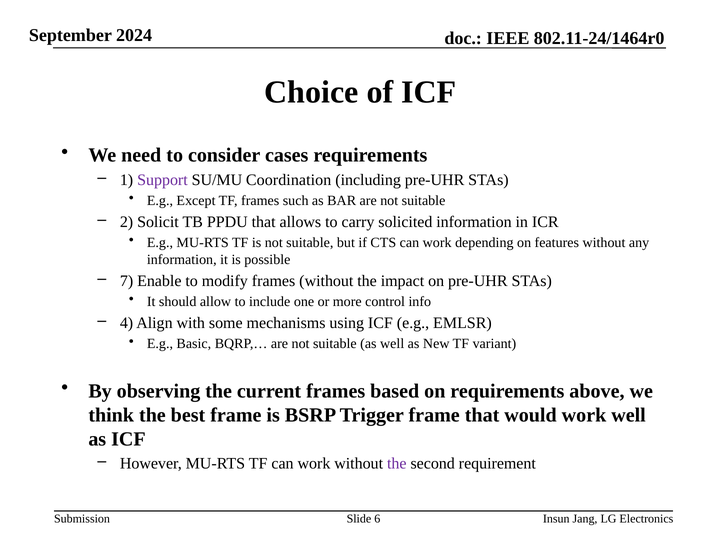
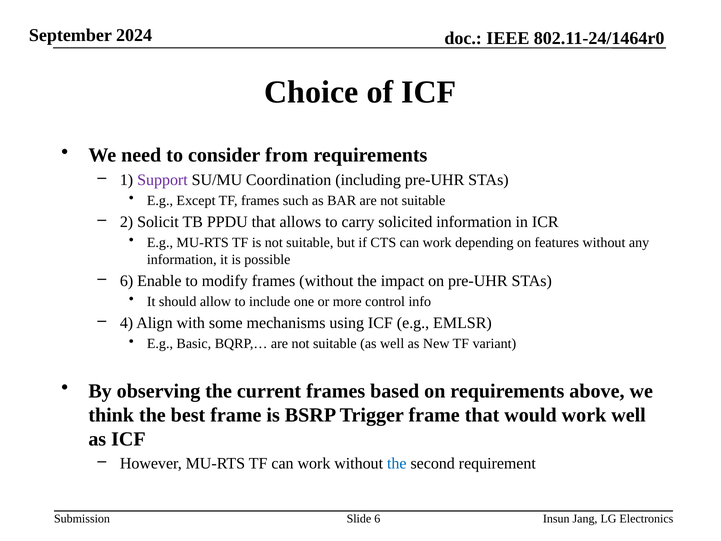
cases: cases -> from (287, 155)
7: 7 -> 6 (127, 281)
the colour: purple -> blue (397, 463)
